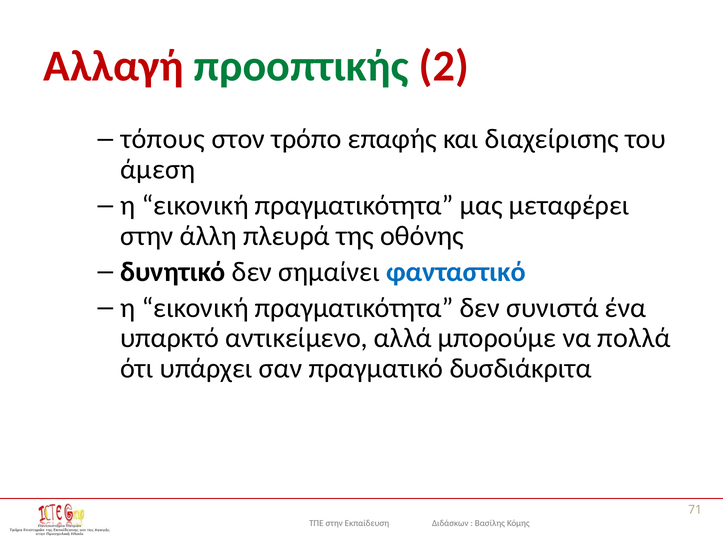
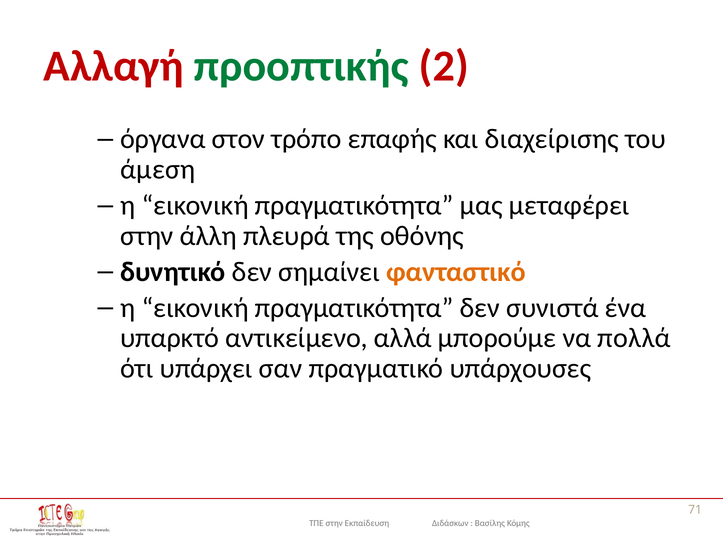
τόπους: τόπους -> όργανα (163, 139)
φανταστικό colour: blue -> orange (456, 272)
δυσδιάκριτα: δυσδιάκριτα -> υπάρχουσες (520, 369)
